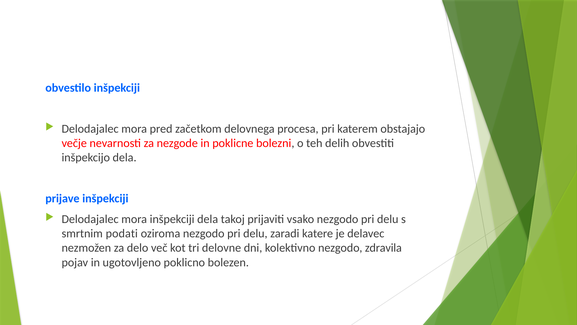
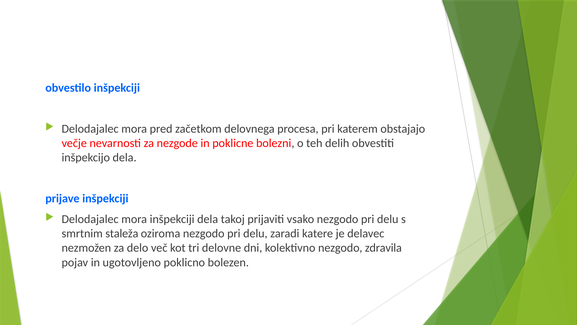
podati: podati -> staleža (122, 233)
